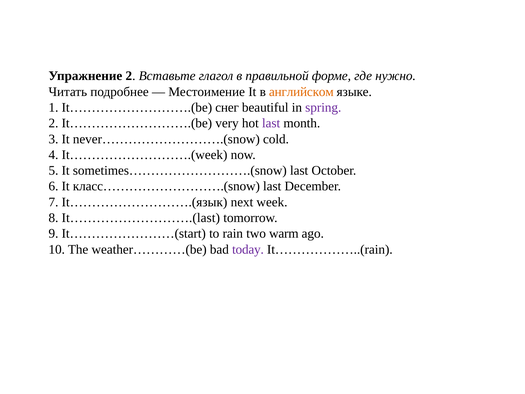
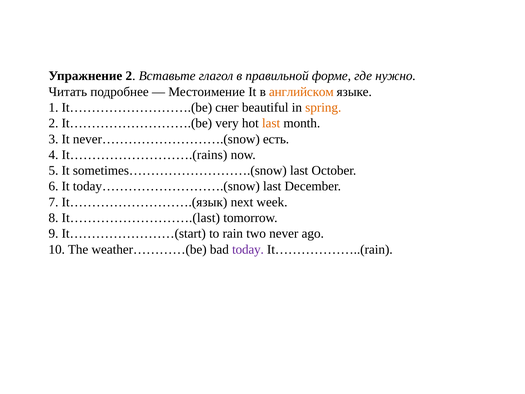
spring colour: purple -> orange (323, 107)
last colour: purple -> orange (271, 123)
cold: cold -> есть (276, 139)
It……………………….(week: It……………………….(week -> It……………………….(rains (144, 155)
класс……………………….(snow: класс……………………….(snow -> today……………………….(snow (166, 186)
warm: warm -> never (284, 233)
